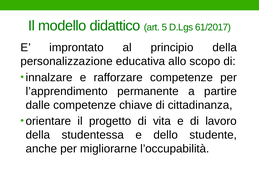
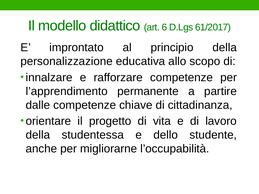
5: 5 -> 6 (164, 27)
